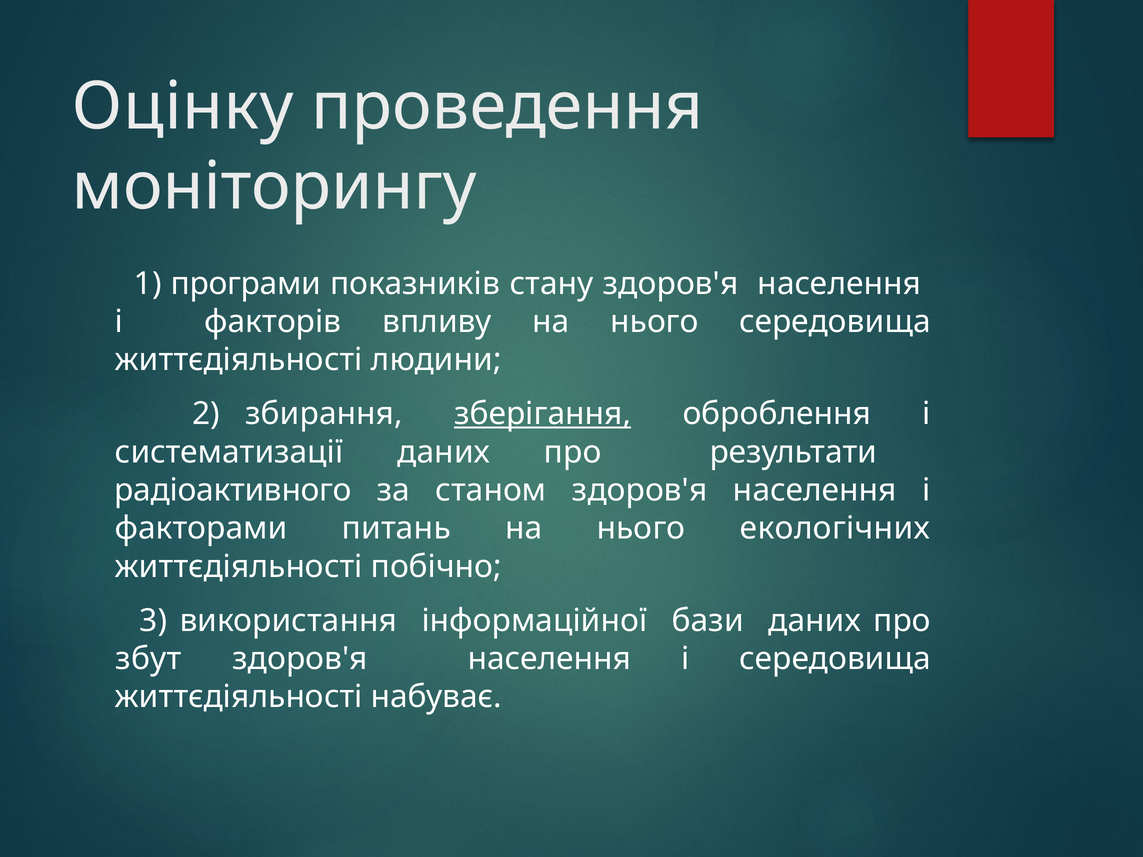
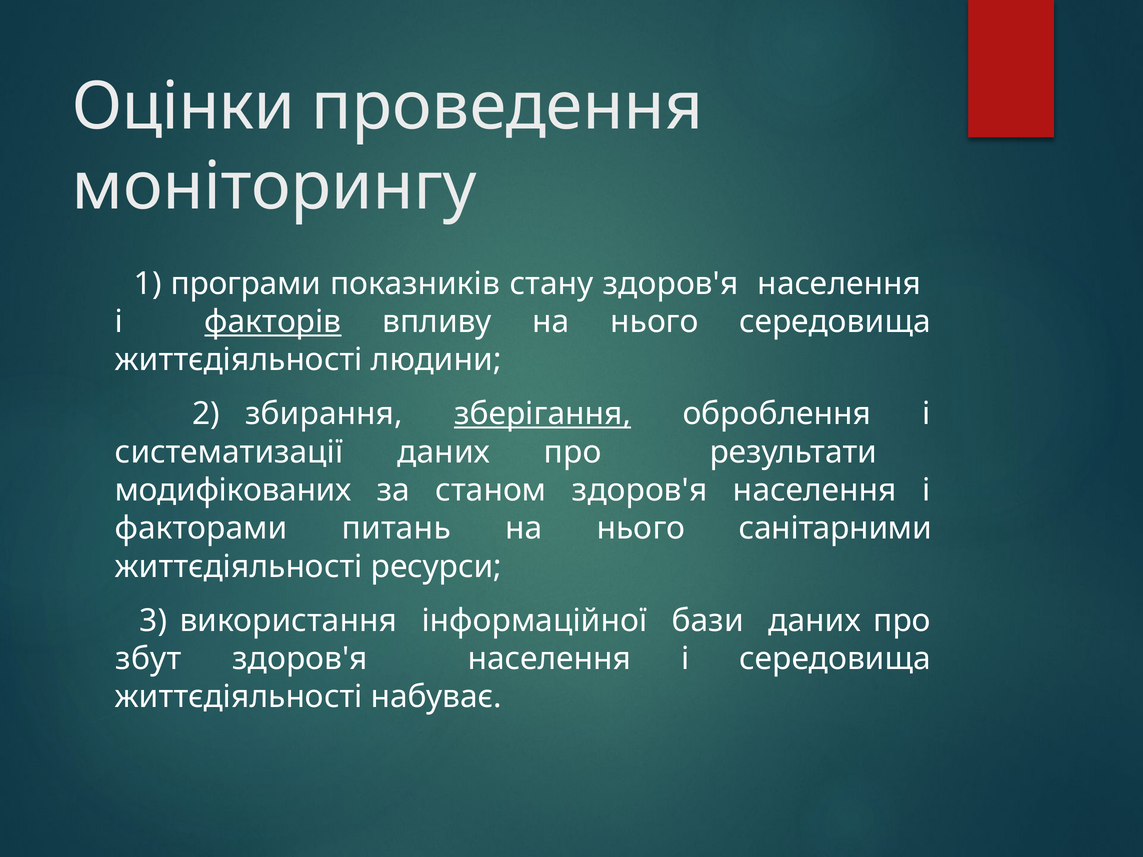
Оцінку: Оцінку -> Оцінки (183, 107)
факторів underline: none -> present (273, 322)
радіоактивного: радіоактивного -> модифікованих (233, 490)
екологічних: екологічних -> санітарними (835, 529)
побічно: побічно -> ресурси (436, 567)
